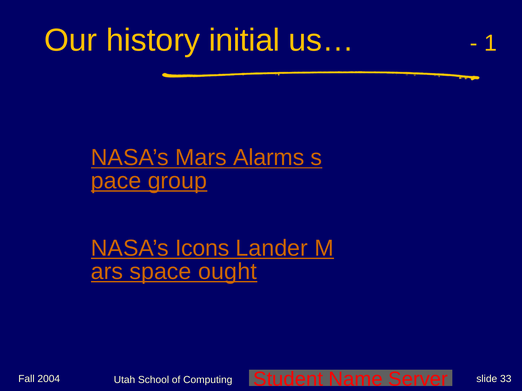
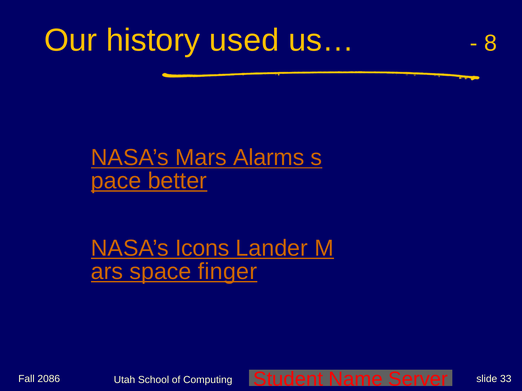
initial: initial -> used (244, 40)
1: 1 -> 8 (490, 43)
group: group -> better (177, 181)
ought: ought -> finger (227, 272)
2004: 2004 -> 2086 (49, 379)
